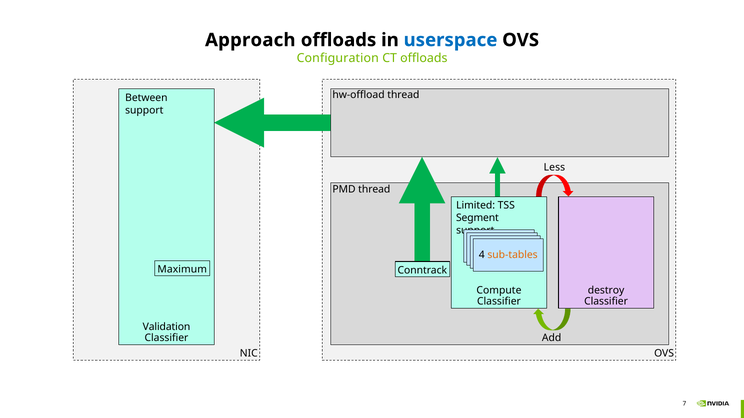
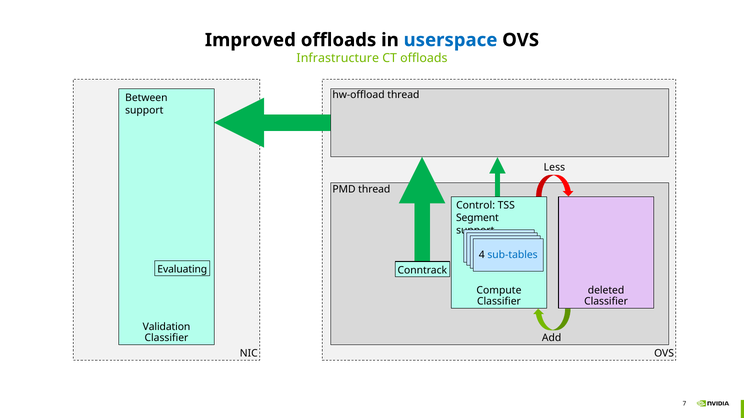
Approach: Approach -> Improved (250, 40)
Configuration: Configuration -> Infrastructure (338, 58)
Limited: Limited -> Control (476, 206)
sub-tables colour: orange -> blue (513, 255)
Maximum: Maximum -> Evaluating (182, 270)
destroy: destroy -> deleted (606, 291)
